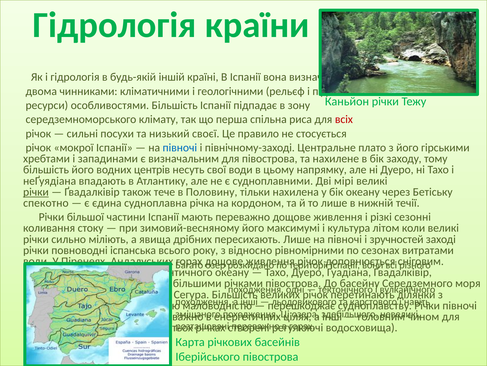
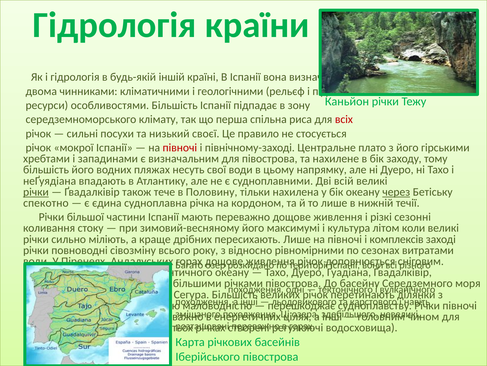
півночі colour: blue -> red (180, 147)
центрів: центрів -> пляжах (152, 169)
мірі: мірі -> всій (344, 181)
через underline: none -> present (396, 192)
явища: явища -> краще (155, 239)
зручностей: зручностей -> комплексів (397, 239)
іспанська: іспанська -> сівозміну (133, 250)
